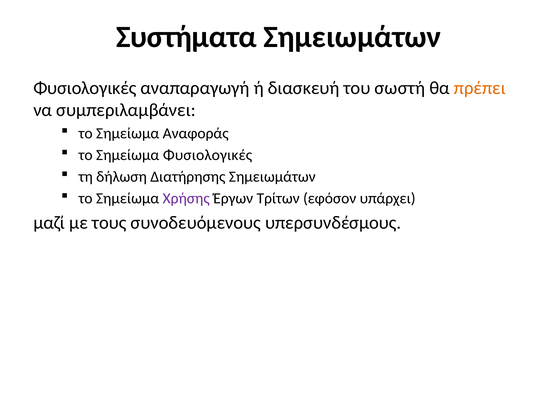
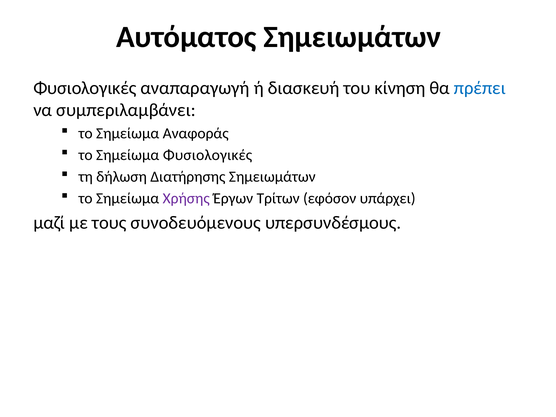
Συστήματα: Συστήματα -> Αυτόματος (186, 37)
σωστή: σωστή -> κίνηση (400, 88)
πρέπει colour: orange -> blue (480, 88)
